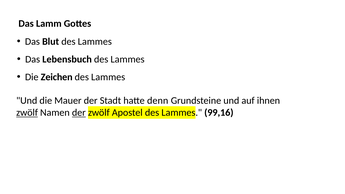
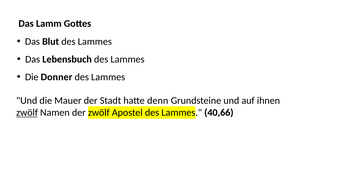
Zeichen: Zeichen -> Donner (57, 77)
der underline: present -> none (79, 113)
99,16: 99,16 -> 40,66 (219, 113)
